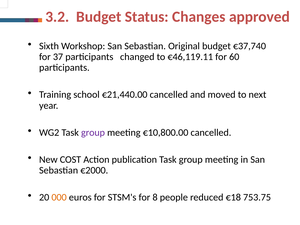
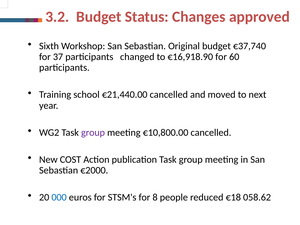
€46,119.11: €46,119.11 -> €16,918.90 (190, 57)
000 colour: orange -> blue (59, 197)
753.75: 753.75 -> 058.62 (257, 197)
